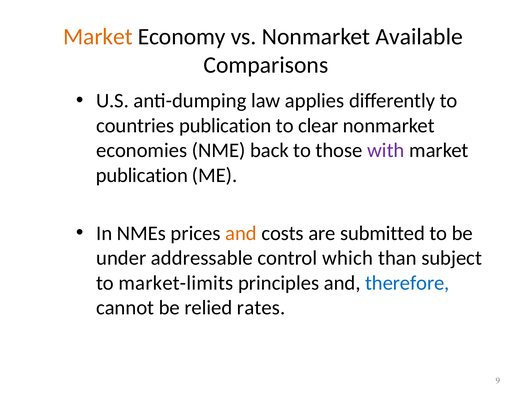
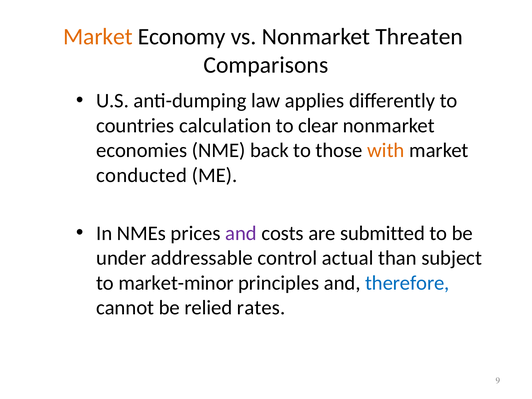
Available: Available -> Threaten (419, 37)
countries publication: publication -> calculation (225, 126)
with colour: purple -> orange (386, 150)
publication: publication -> conducted (142, 175)
and colour: orange -> purple (241, 233)
which: which -> actual (348, 258)
market-limits: market-limits -> market-minor (176, 283)
